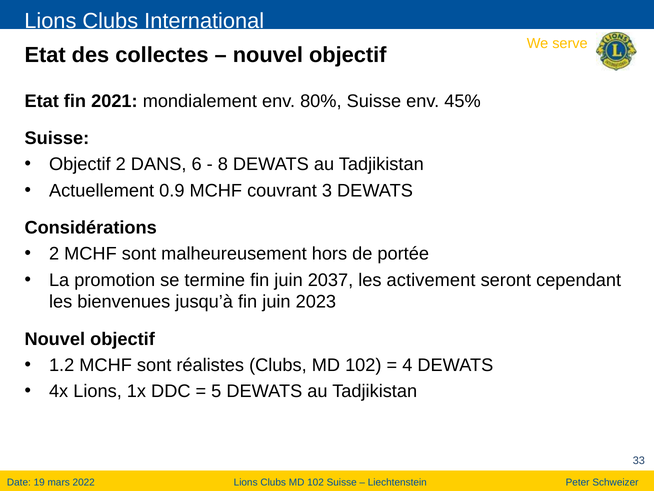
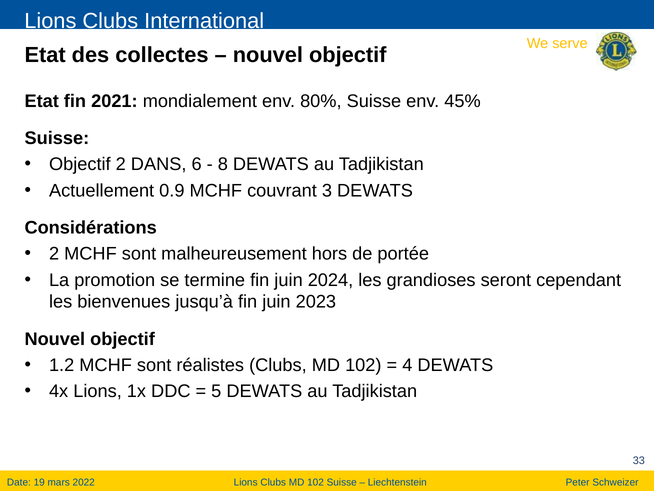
2037: 2037 -> 2024 (330, 280)
activement: activement -> grandioses (431, 280)
